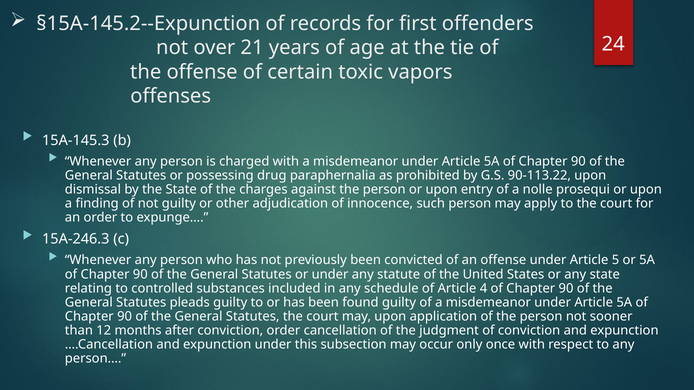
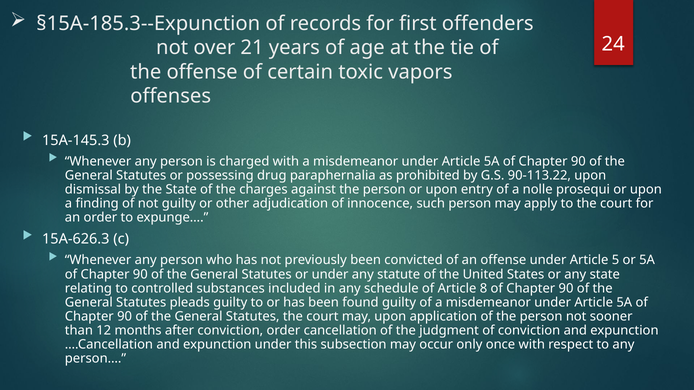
§15A-145.2--Expunction: §15A-145.2--Expunction -> §15A-185.3--Expunction (148, 24)
15A-246.3: 15A-246.3 -> 15A-626.3 (76, 239)
4: 4 -> 8 (483, 289)
